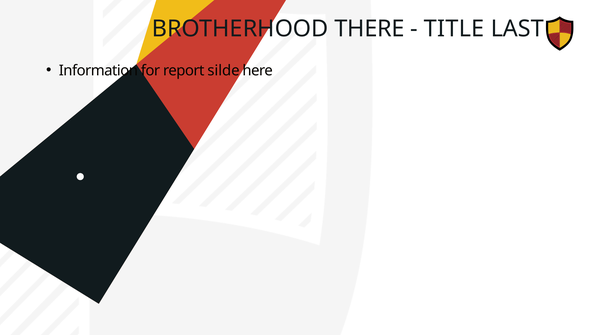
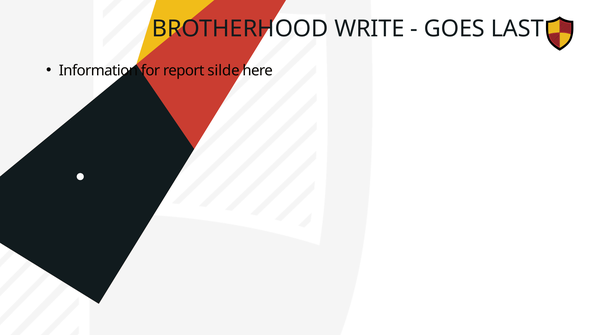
THERE: THERE -> WRITE (369, 29)
TITLE: TITLE -> GOES (454, 29)
